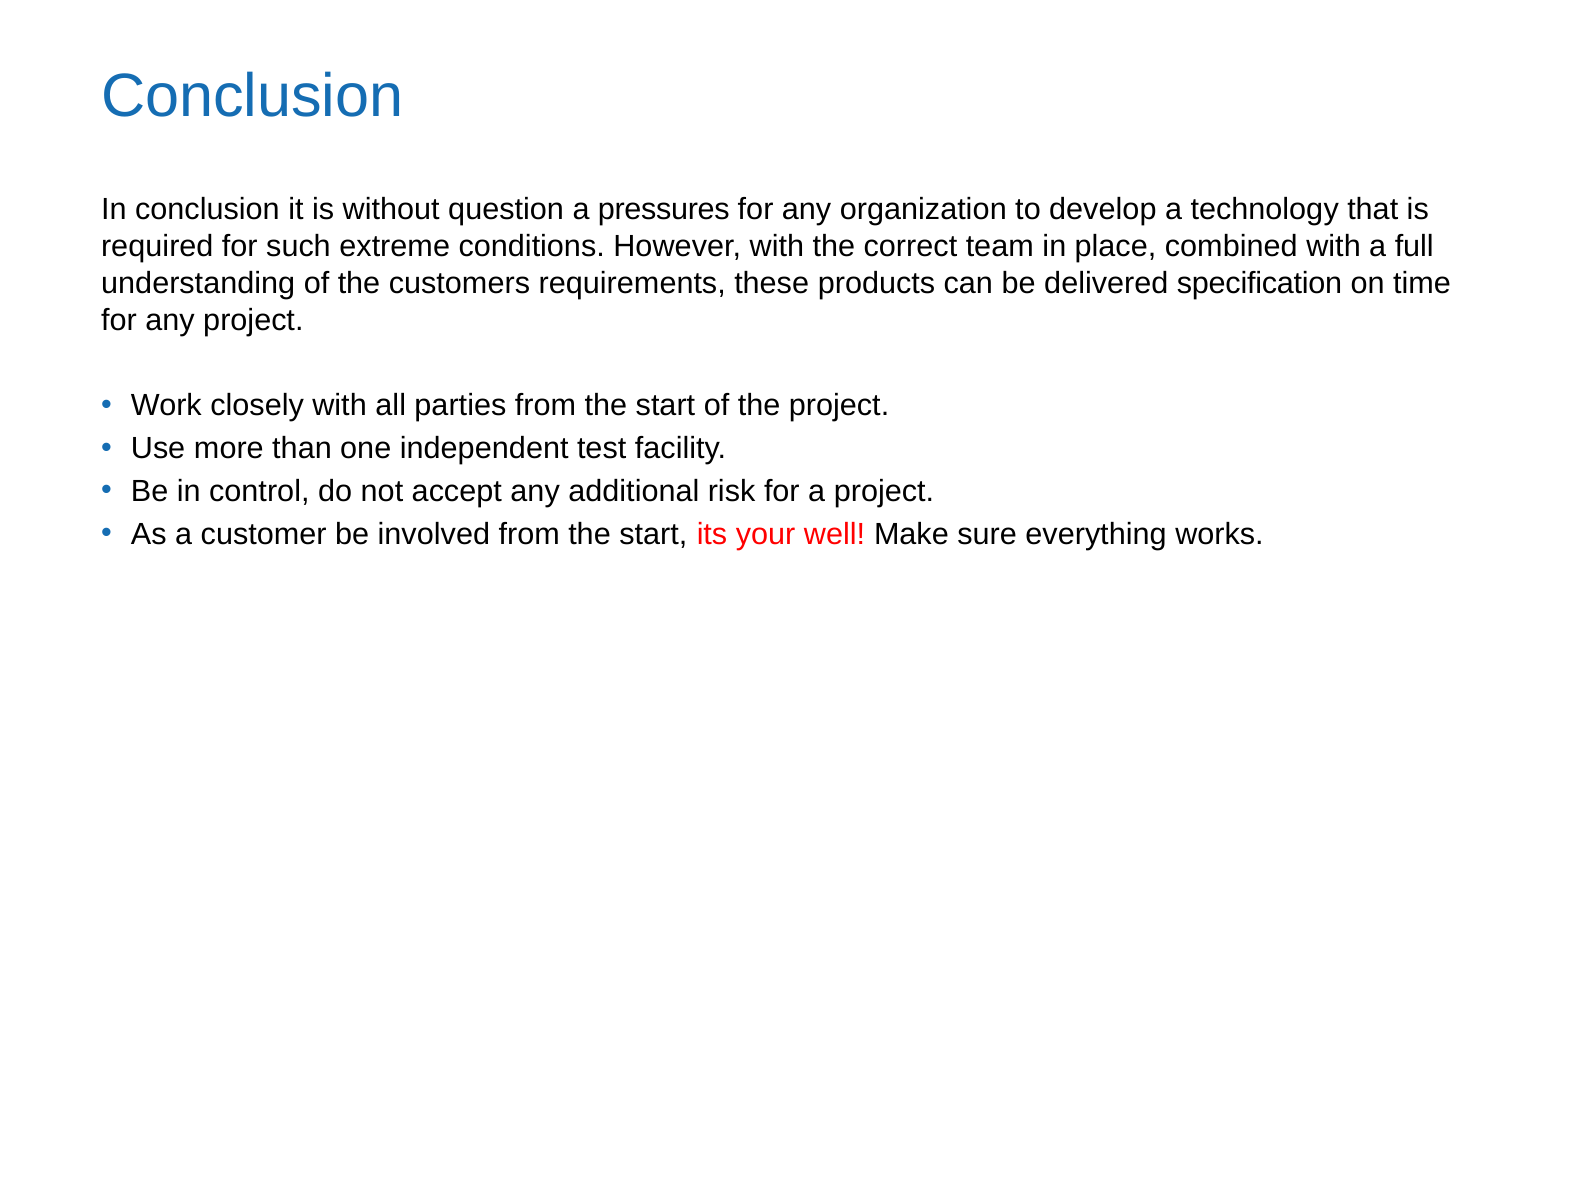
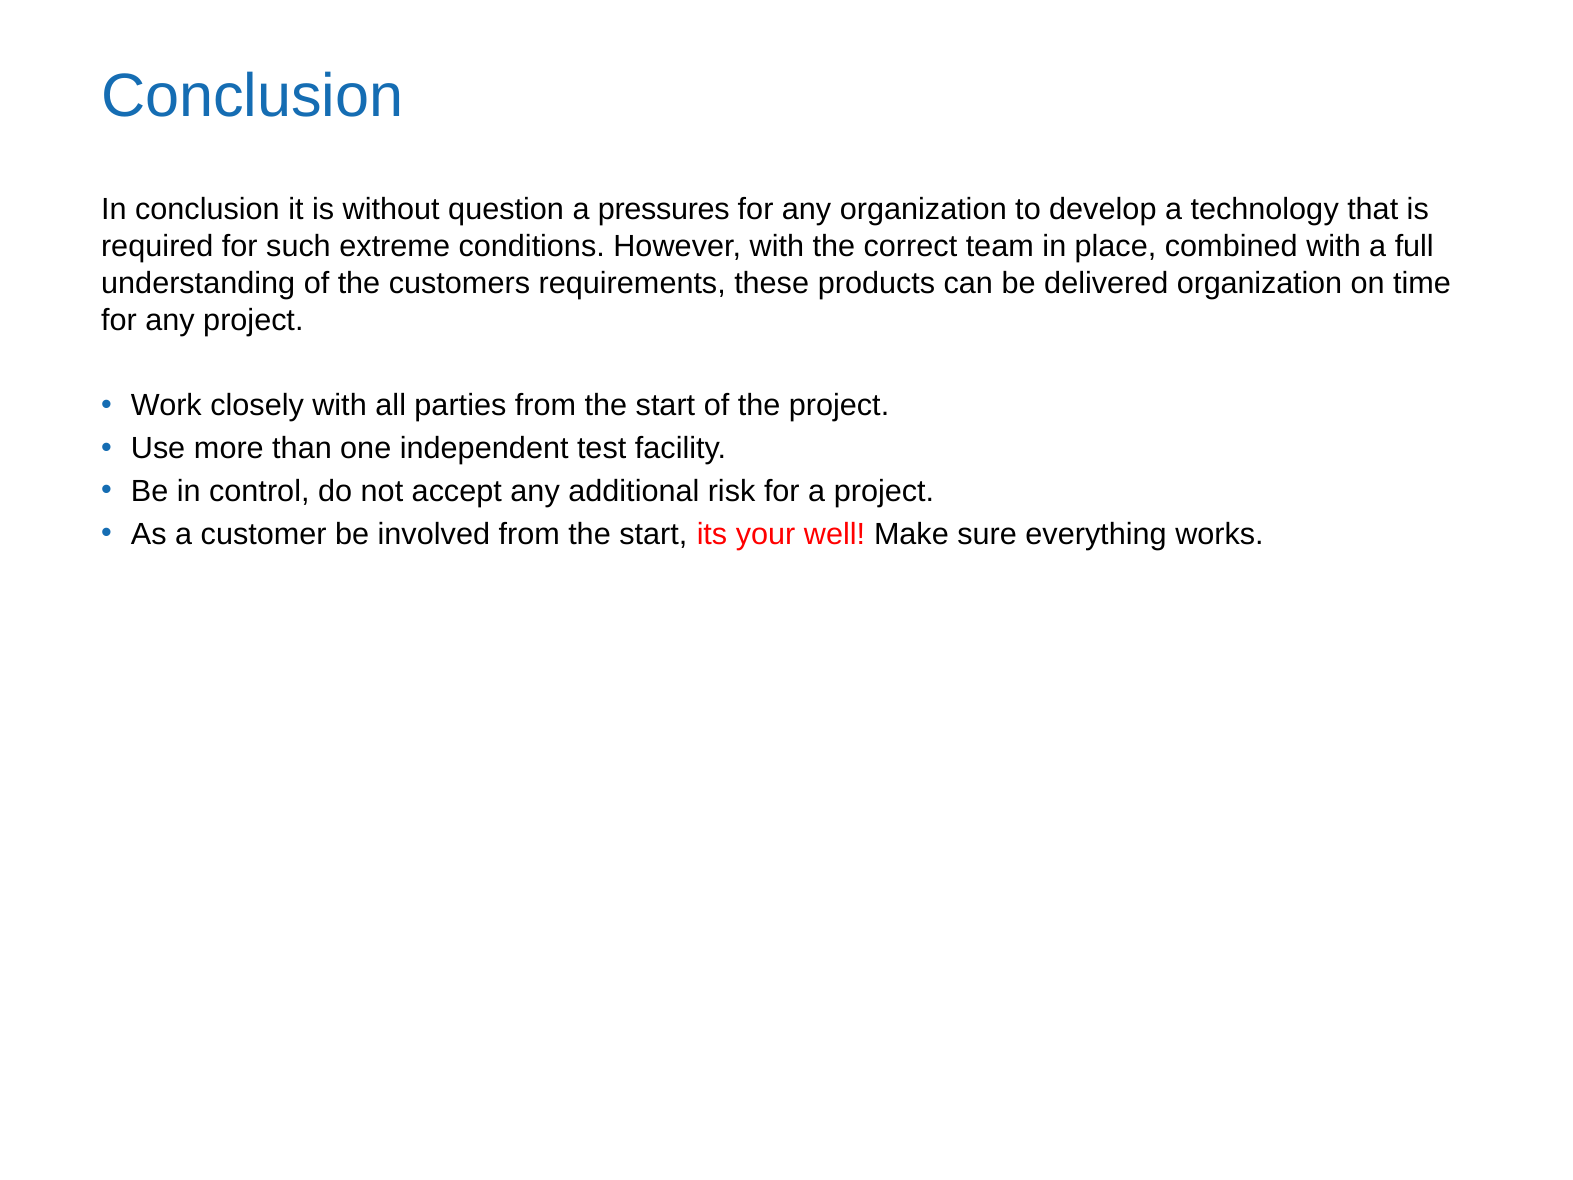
delivered specification: specification -> organization (1260, 283)
